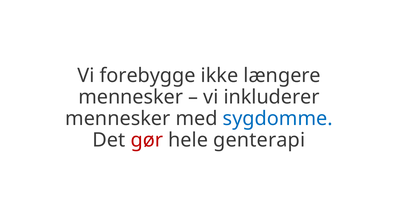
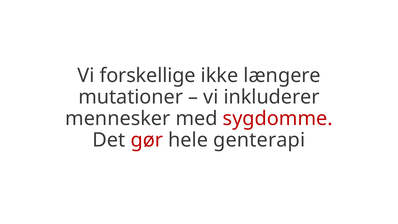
forebygge: forebygge -> forskellige (148, 76)
mennesker: mennesker -> mutationer (131, 97)
sygdomme colour: blue -> red (278, 119)
